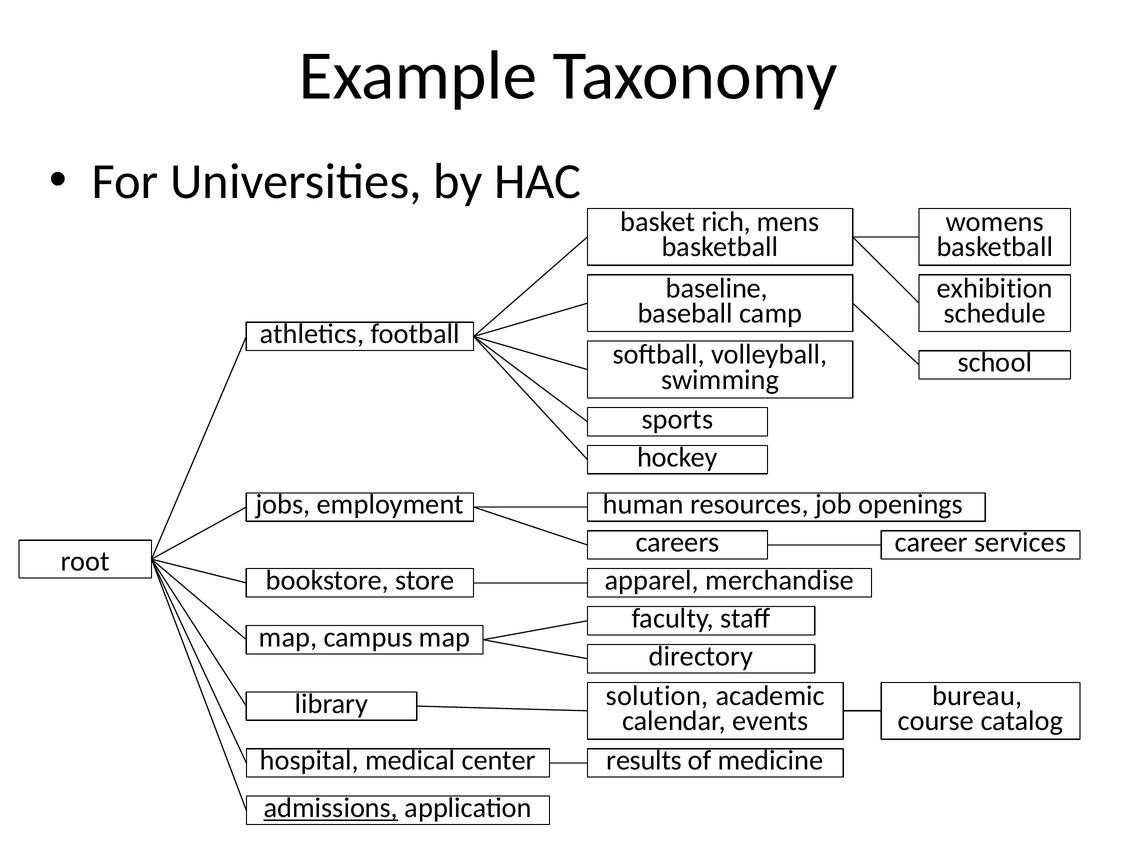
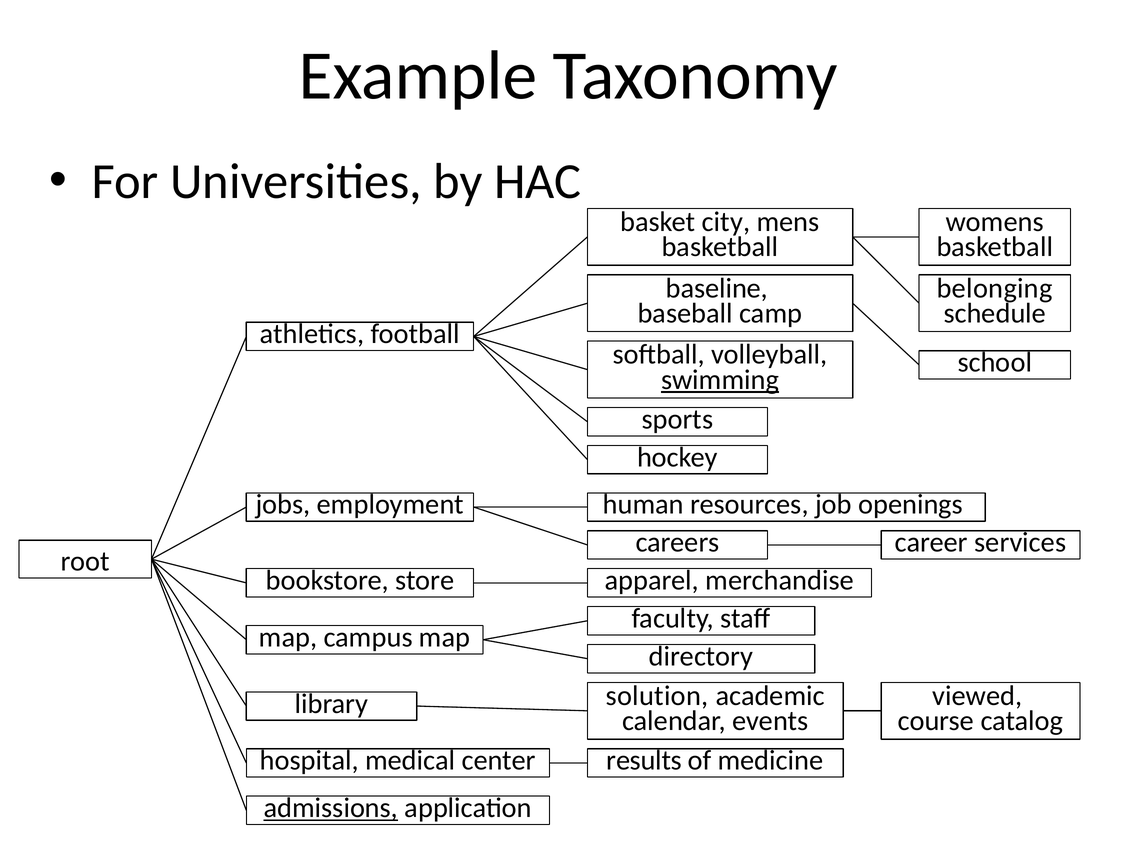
rich: rich -> city (726, 222)
exhibition: exhibition -> belonging (995, 288)
swimming underline: none -> present (720, 380)
bureau: bureau -> viewed (977, 696)
